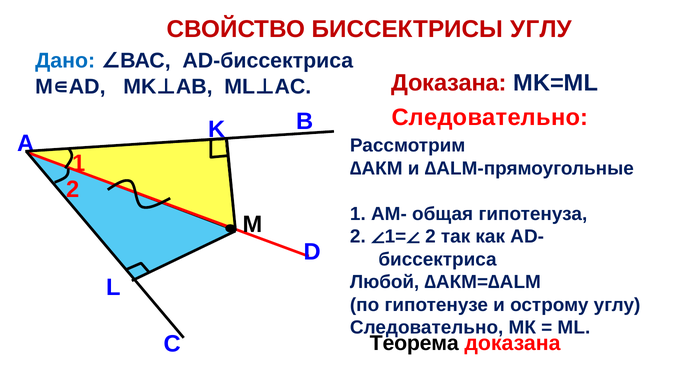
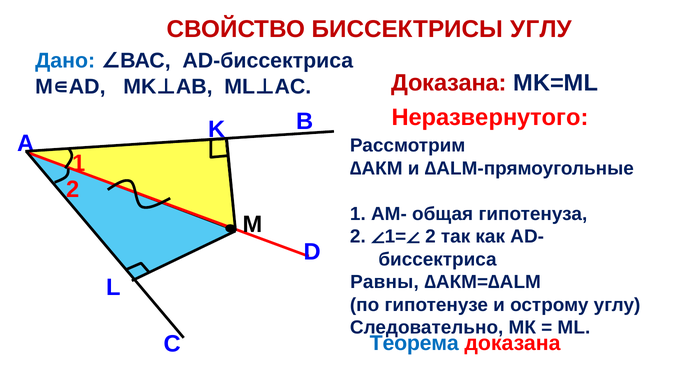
Следовательно: Следовательно -> Неразвернутого (490, 117)
Любой: Любой -> Равны (384, 282)
Теорема colour: black -> blue (414, 343)
